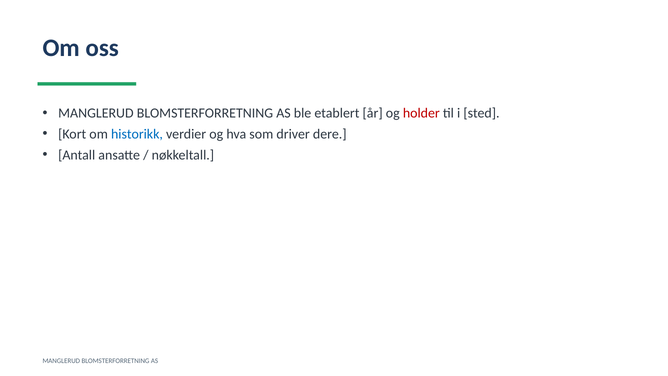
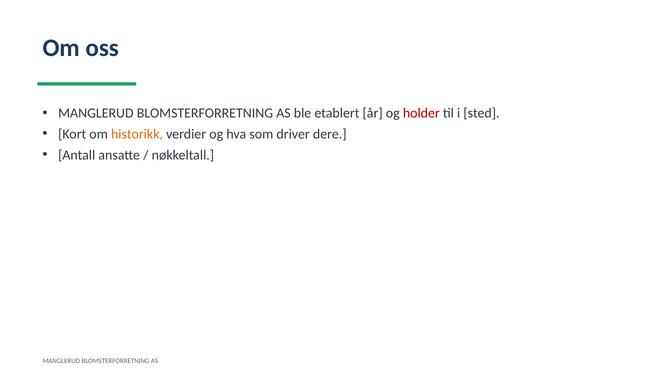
historikk colour: blue -> orange (137, 134)
